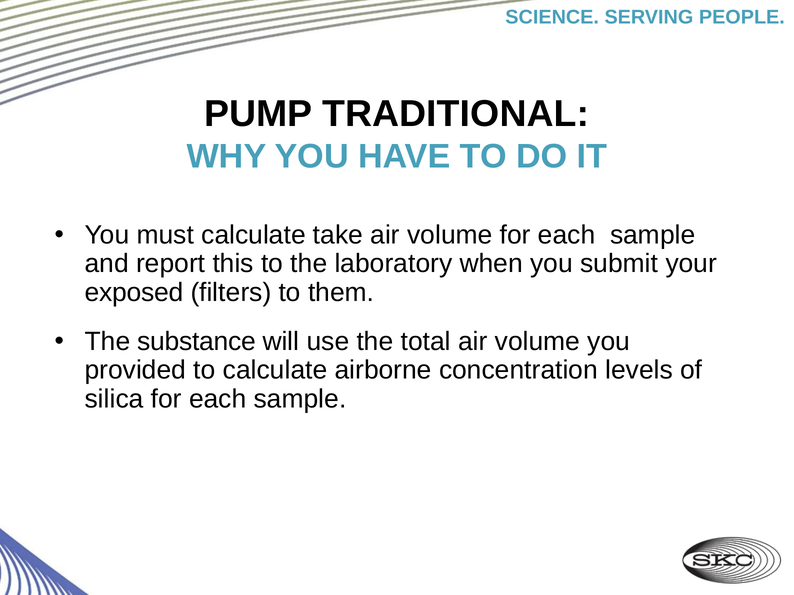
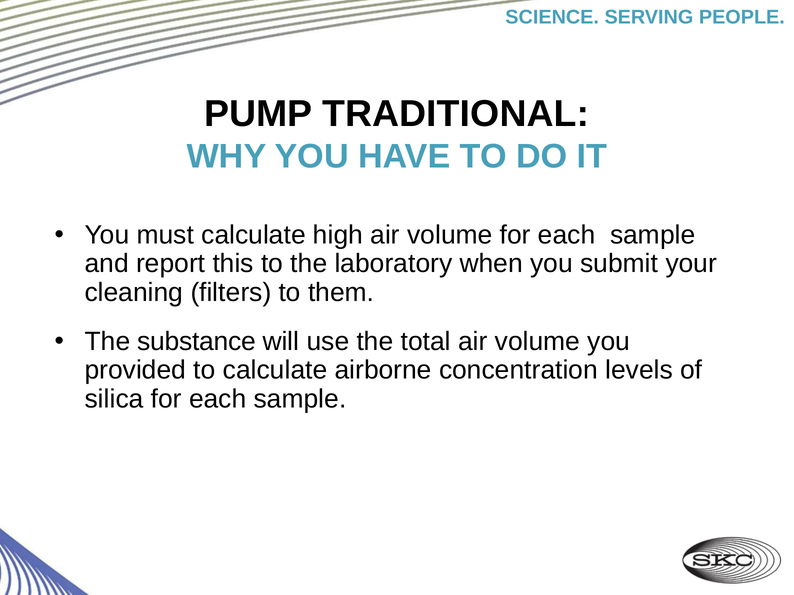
take: take -> high (338, 235)
exposed: exposed -> cleaning (134, 293)
